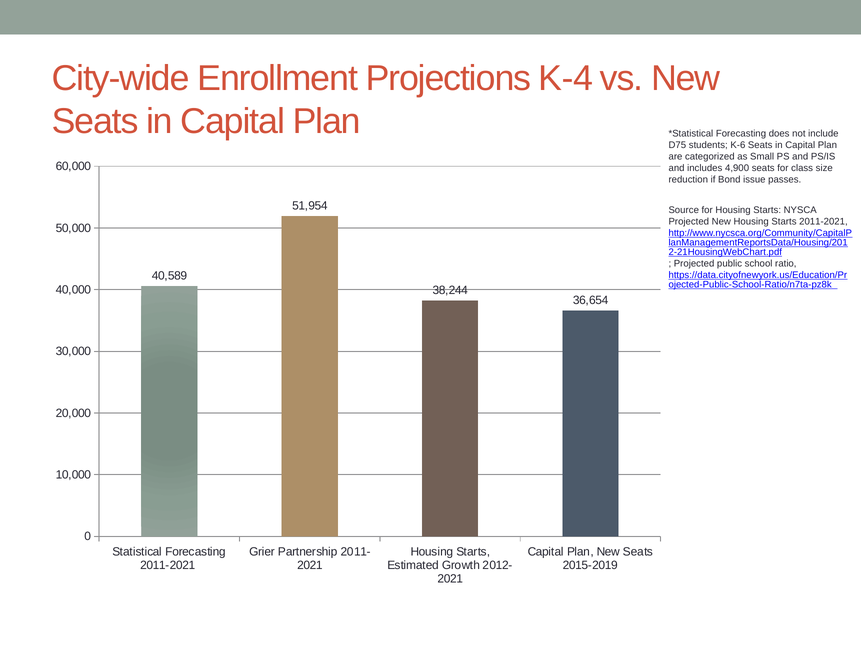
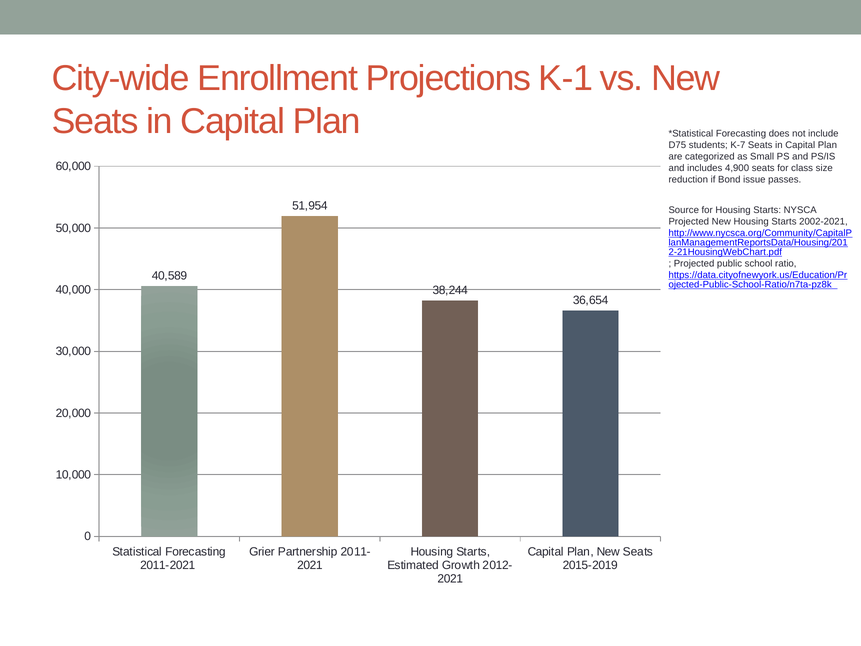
K-4: K-4 -> K-1 (566, 79)
K-6: K-6 -> K-7 (738, 145)
Starts 2011-2021: 2011-2021 -> 2002-2021 (823, 221)
